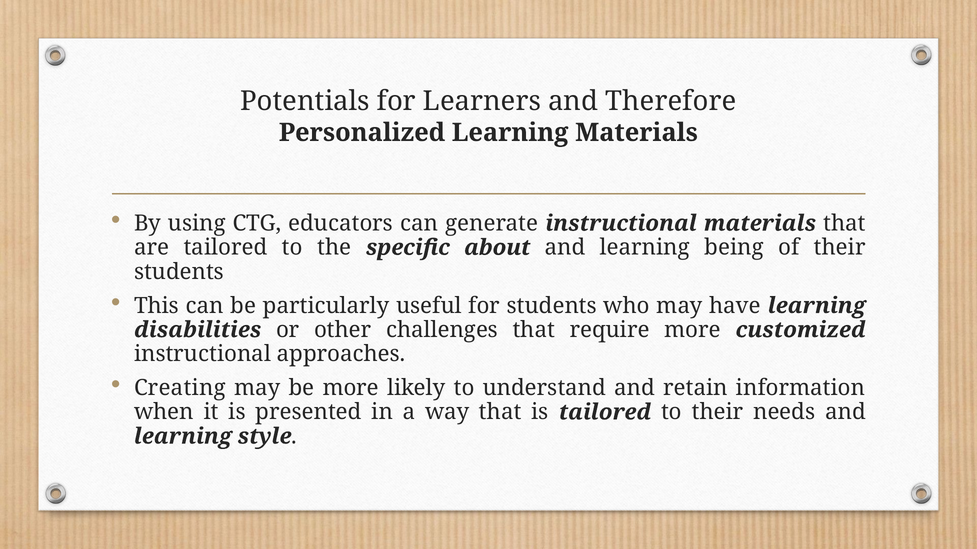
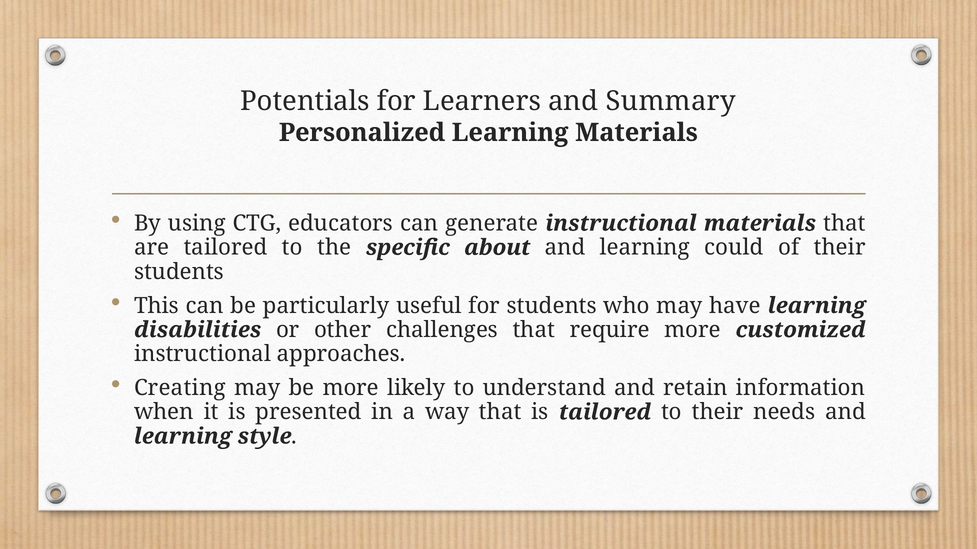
Therefore: Therefore -> Summary (671, 101)
being: being -> could (734, 248)
